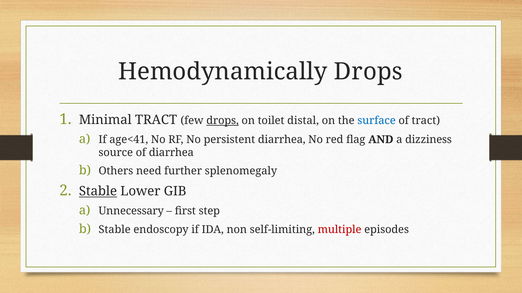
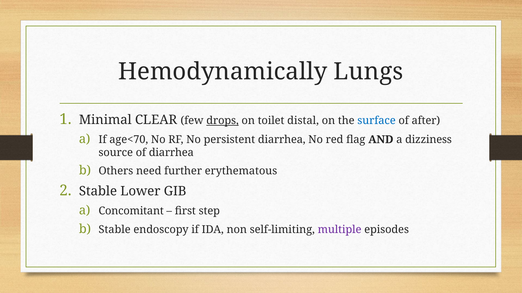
Hemodynamically Drops: Drops -> Lungs (368, 72)
Minimal TRACT: TRACT -> CLEAR (156, 120)
of tract: tract -> after (426, 121)
age<41: age<41 -> age<70 (129, 140)
splenomegaly: splenomegaly -> erythematous (241, 171)
Stable underline: present -> none (98, 192)
Unnecessary: Unnecessary -> Concomitant (131, 211)
multiple colour: red -> purple (340, 230)
